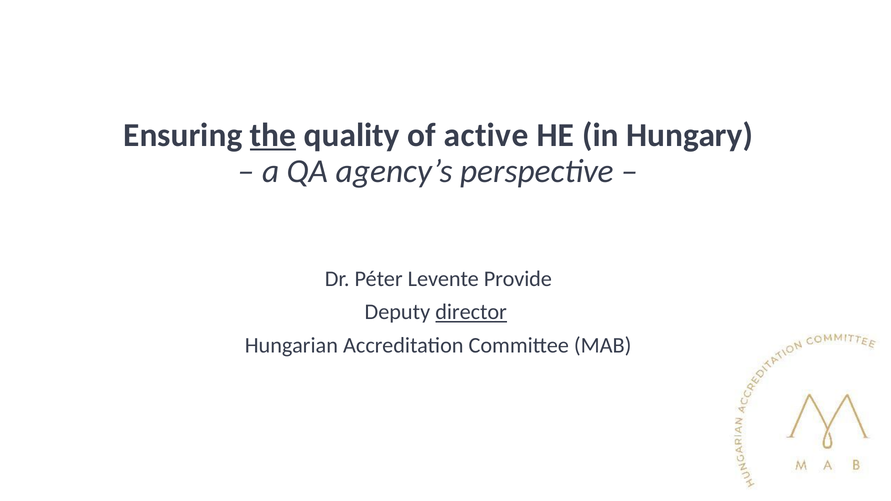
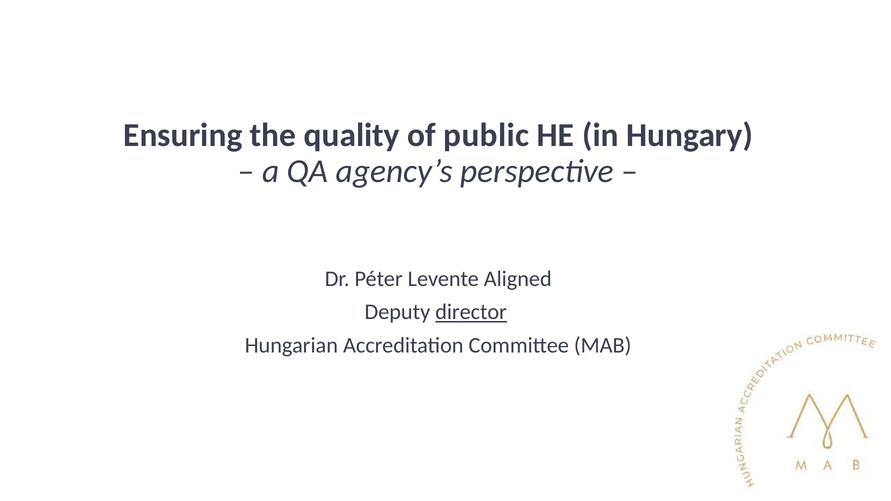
the underline: present -> none (273, 135)
active: active -> public (486, 135)
Provide: Provide -> Aligned (518, 279)
